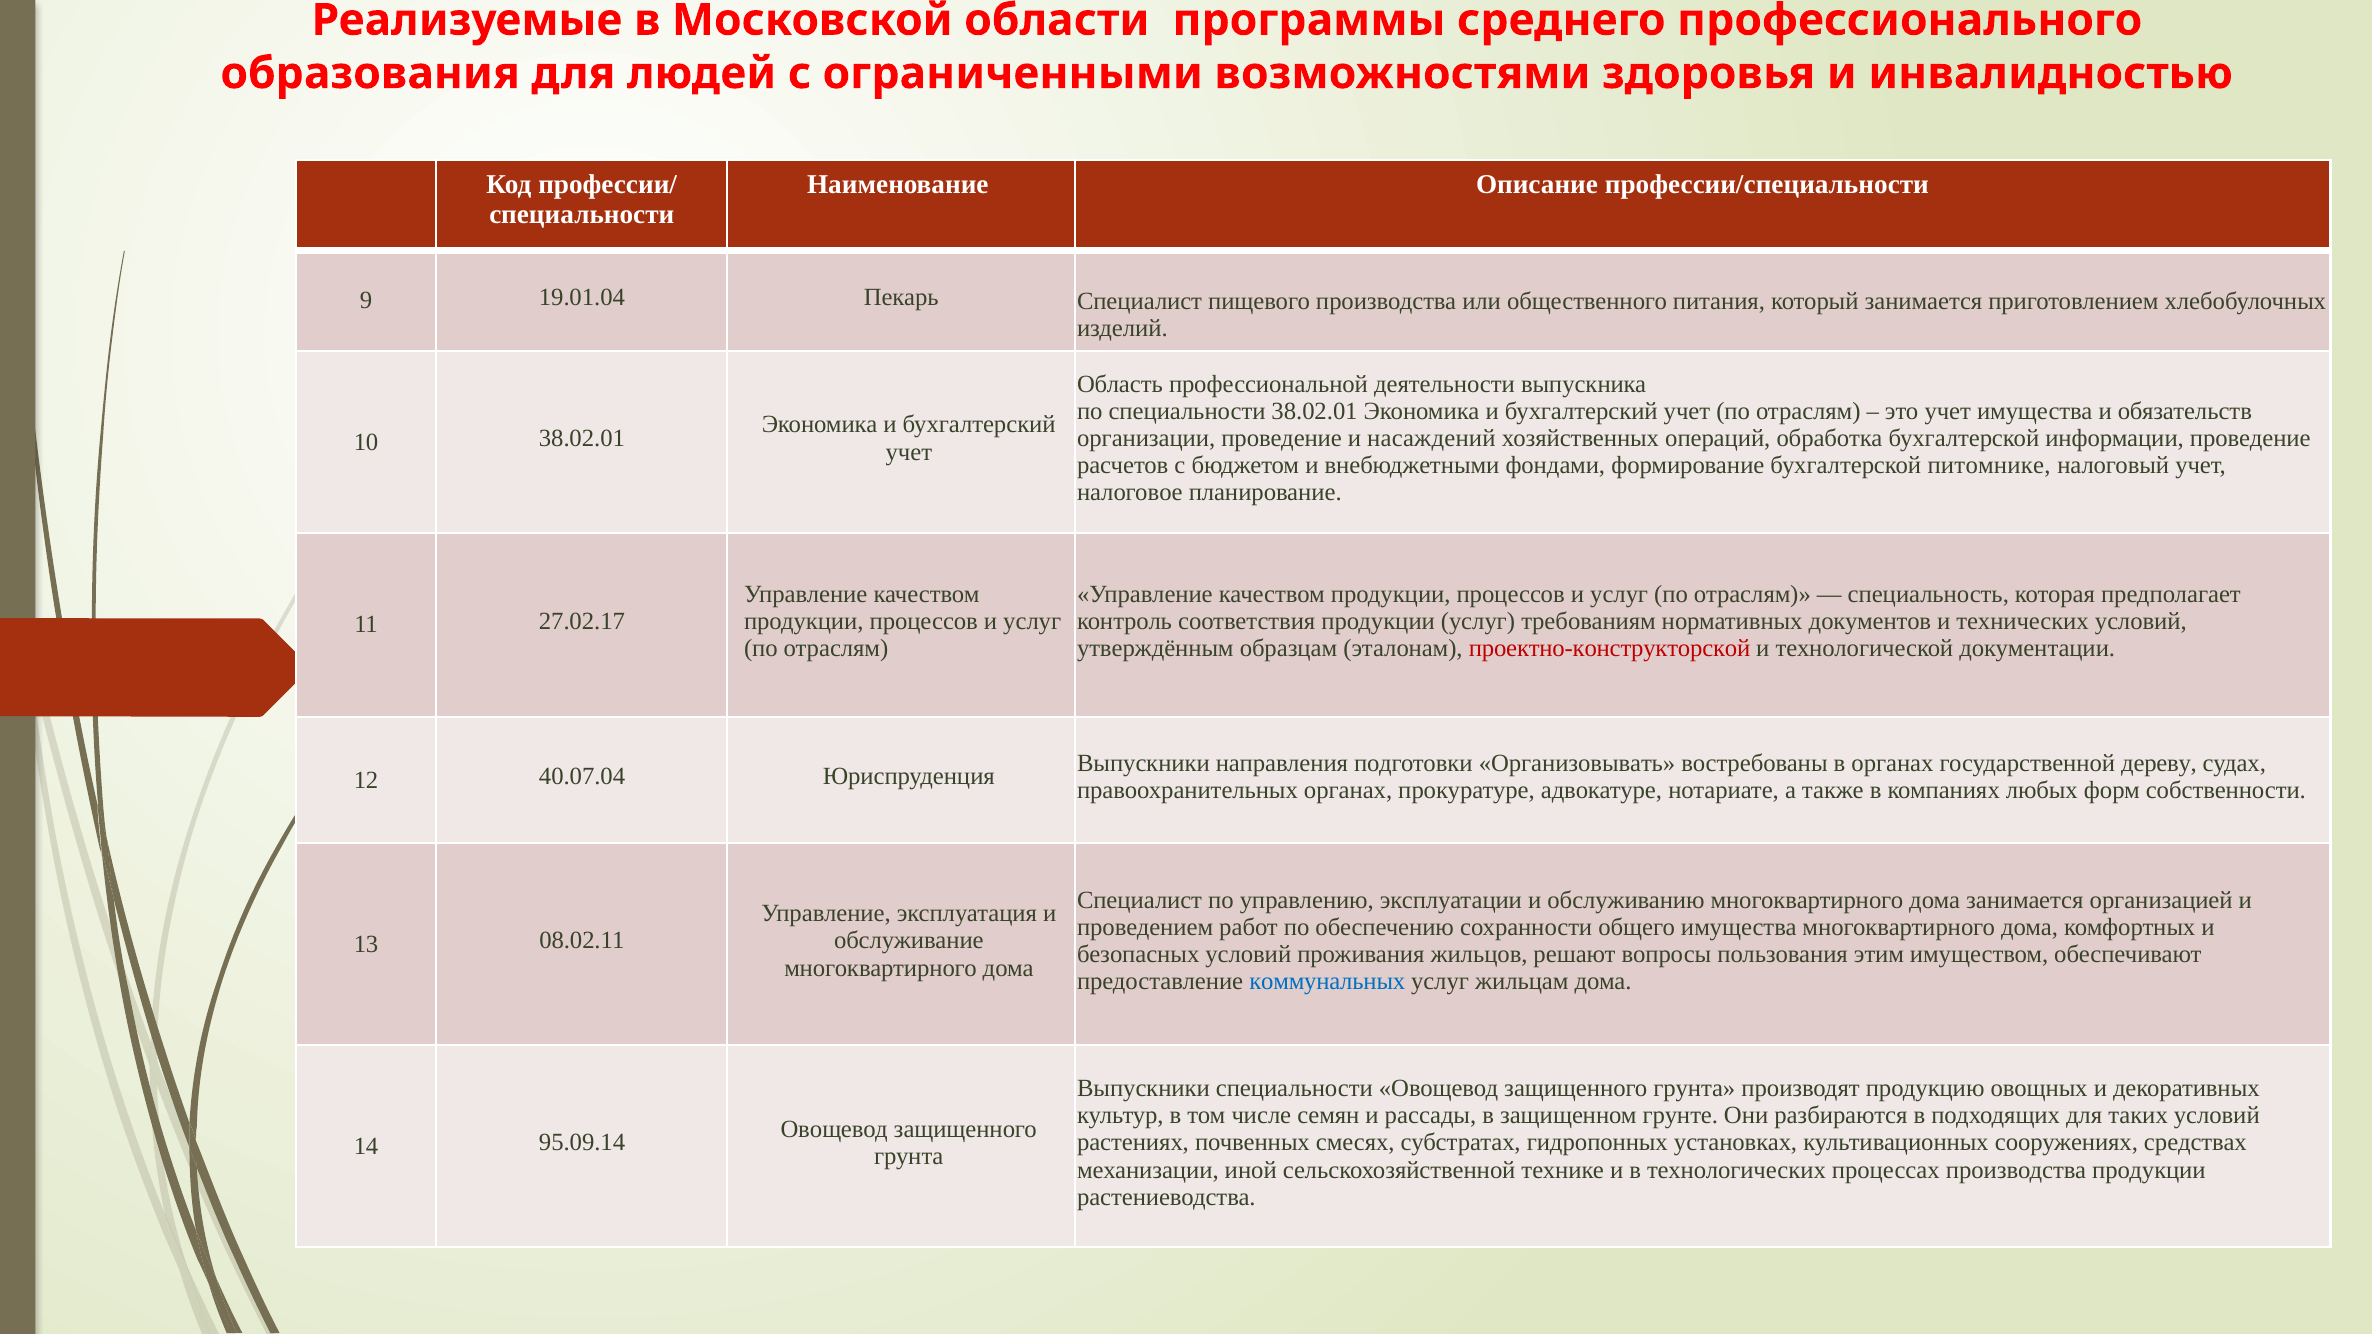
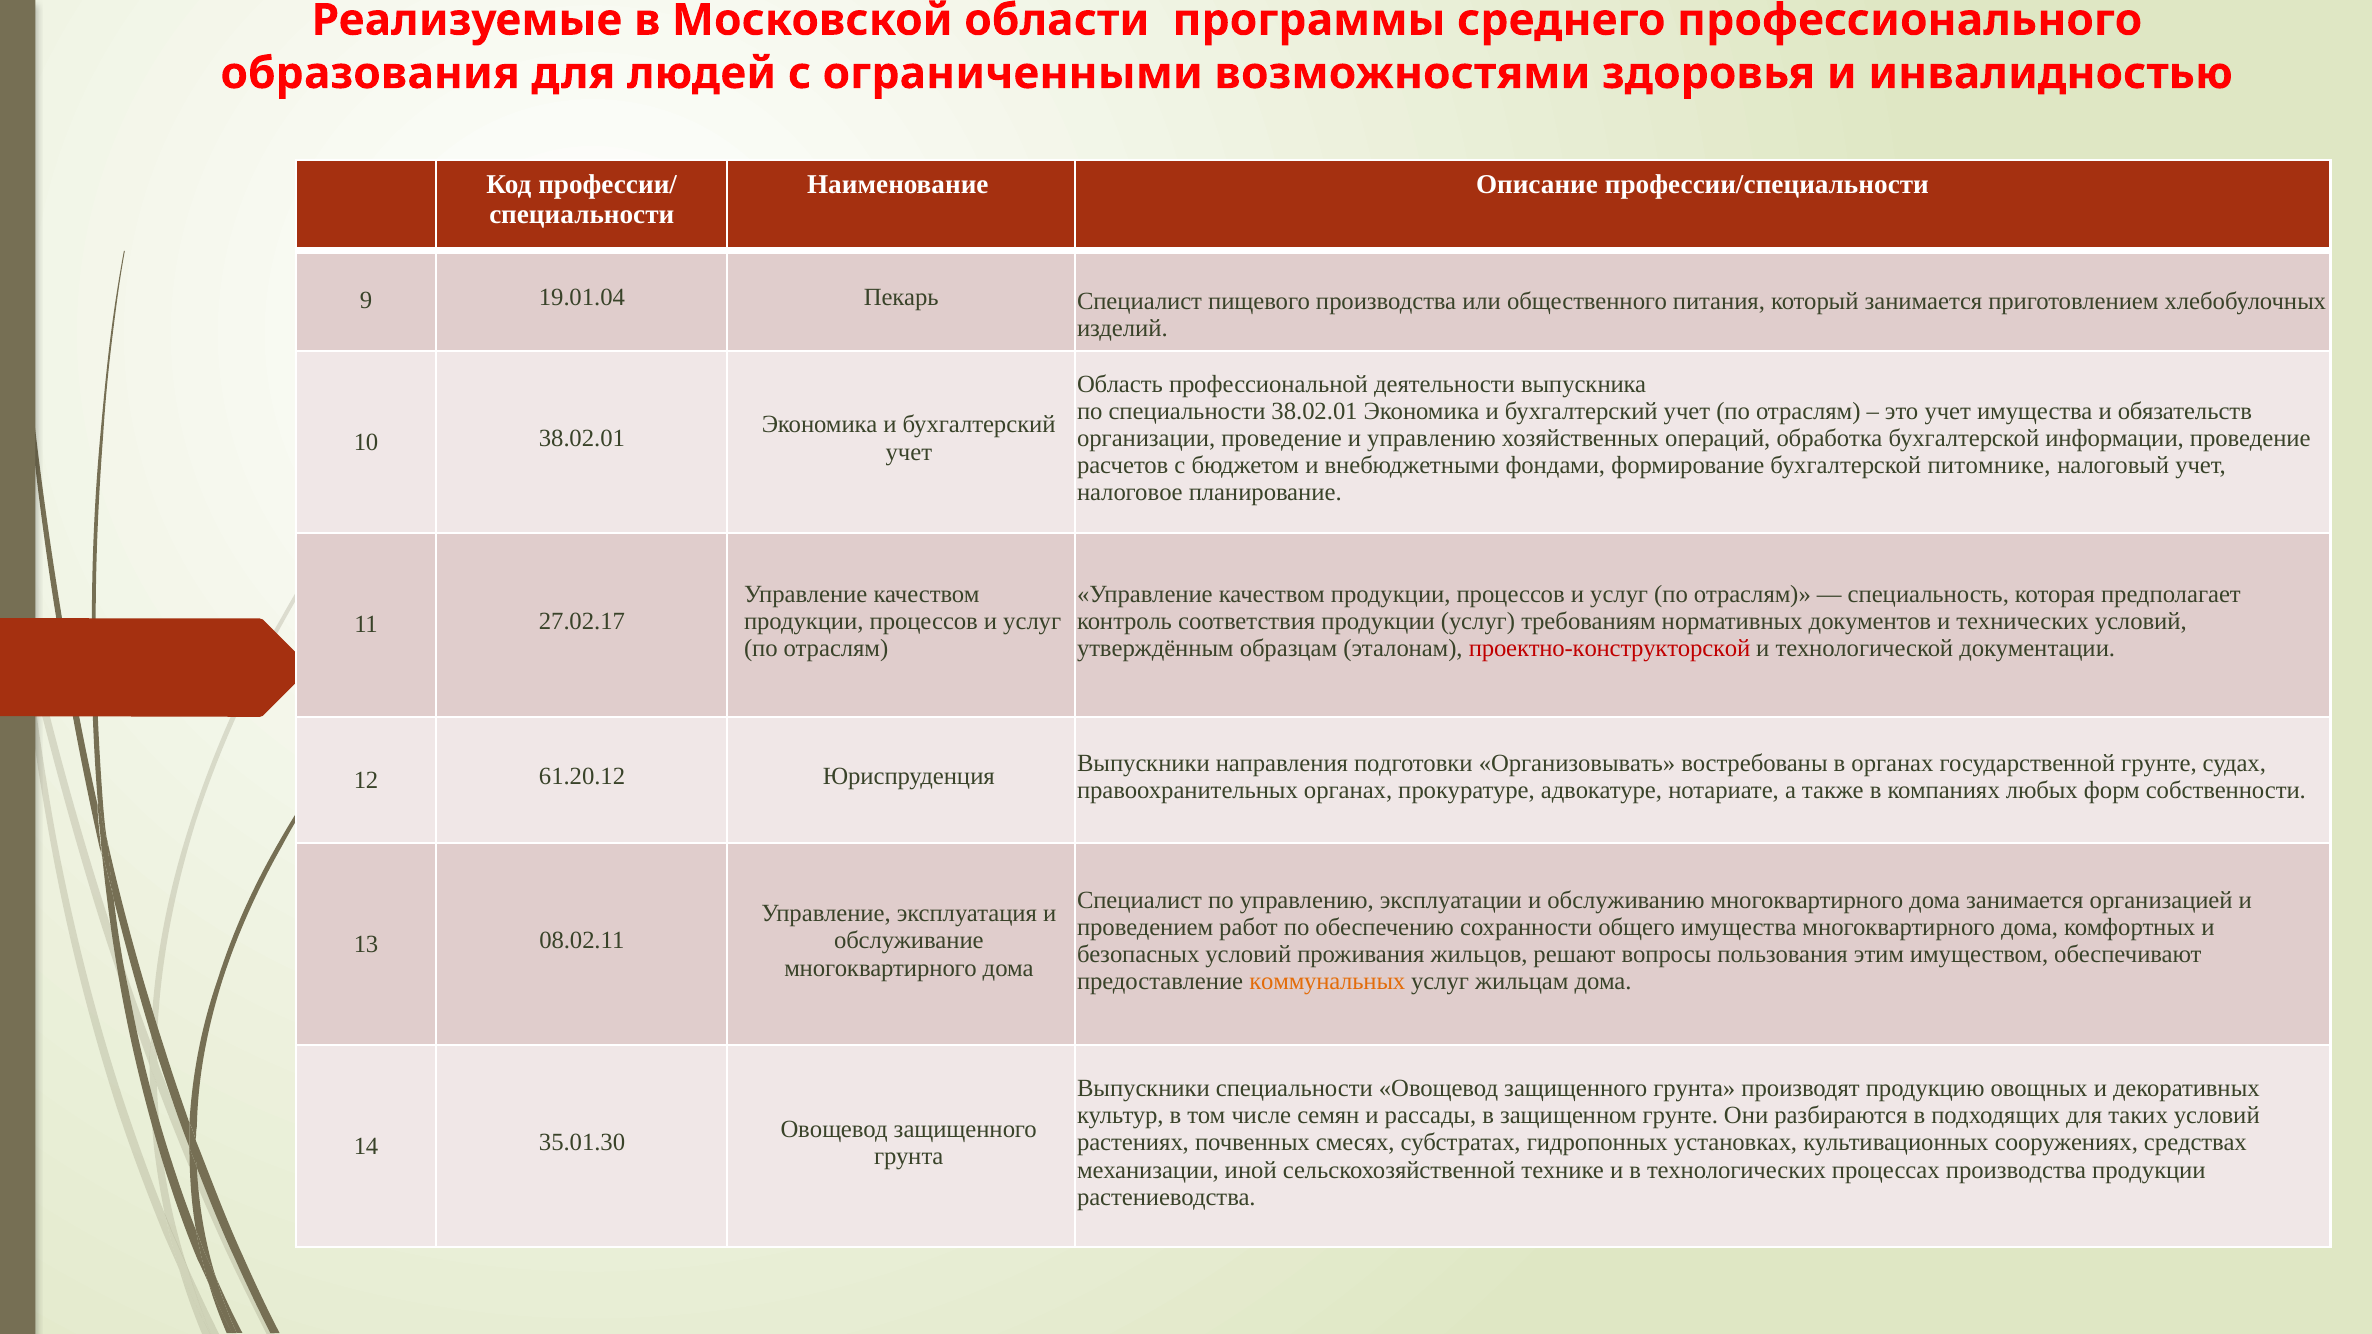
и насаждений: насаждений -> управлению (1432, 438)
государственной дереву: дереву -> грунте (2159, 763)
40.07.04: 40.07.04 -> 61.20.12 (582, 777)
коммунальных colour: blue -> orange (1327, 982)
95.09.14: 95.09.14 -> 35.01.30 (582, 1143)
